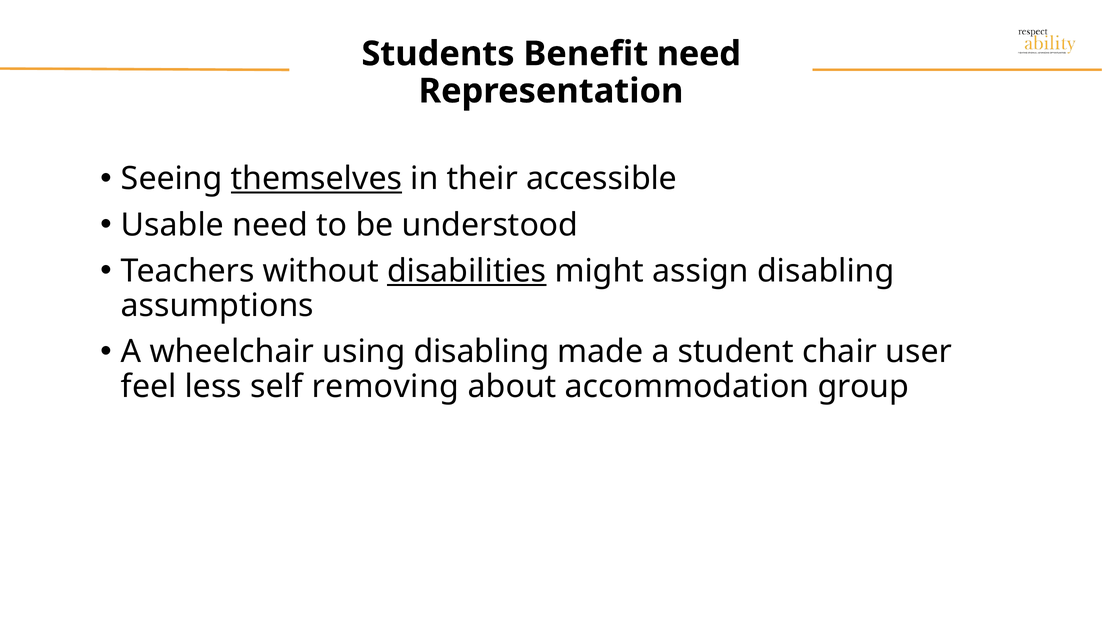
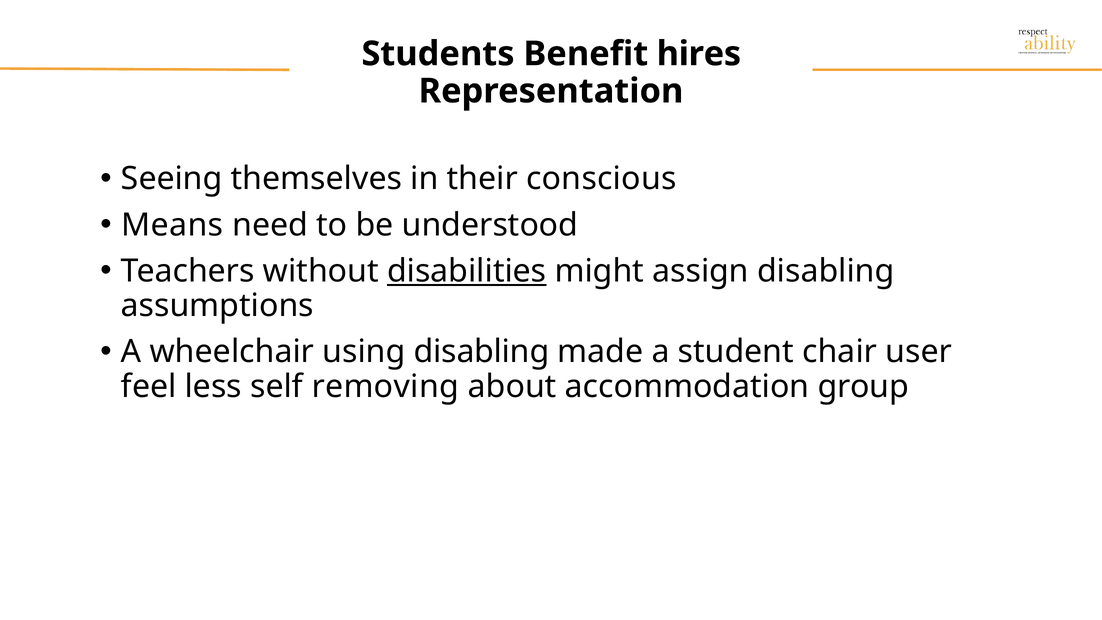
Benefit need: need -> hires (699, 54)
themselves underline: present -> none (316, 179)
accessible: accessible -> conscious (601, 179)
Usable: Usable -> Means (172, 225)
